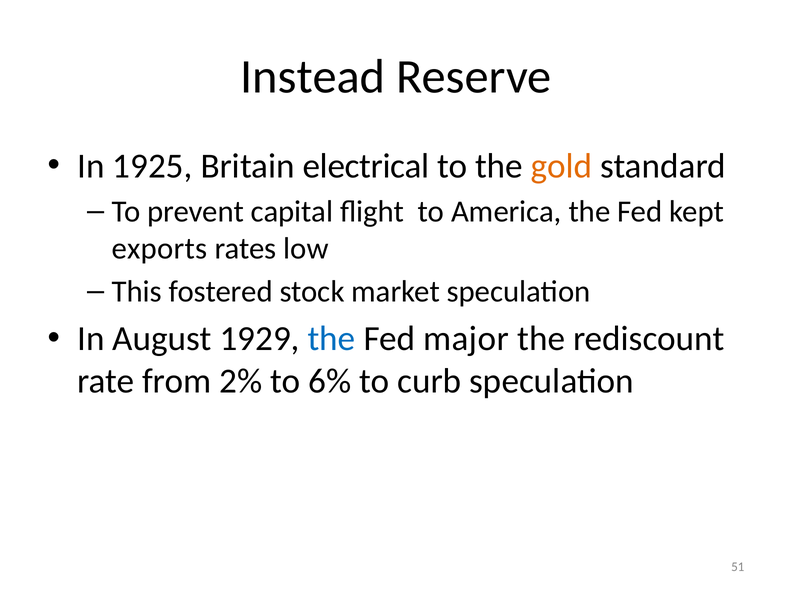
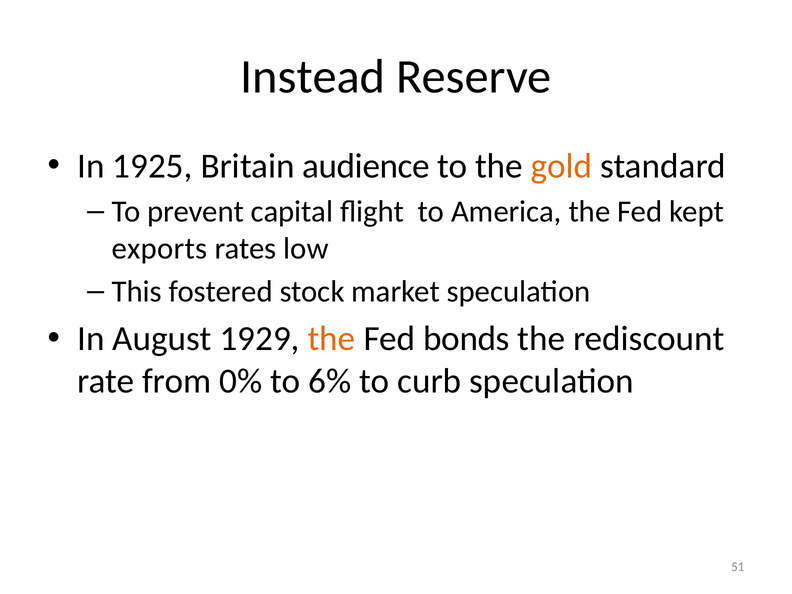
electrical: electrical -> audience (366, 166)
the colour: blue -> orange (332, 339)
major: major -> bonds (466, 339)
2%: 2% -> 0% (241, 381)
